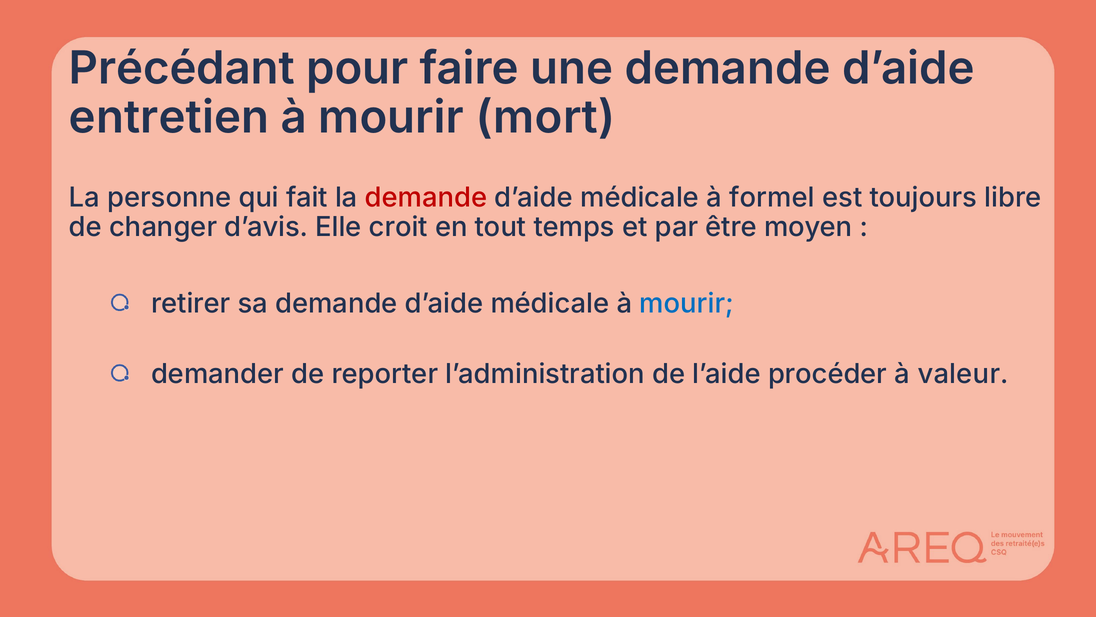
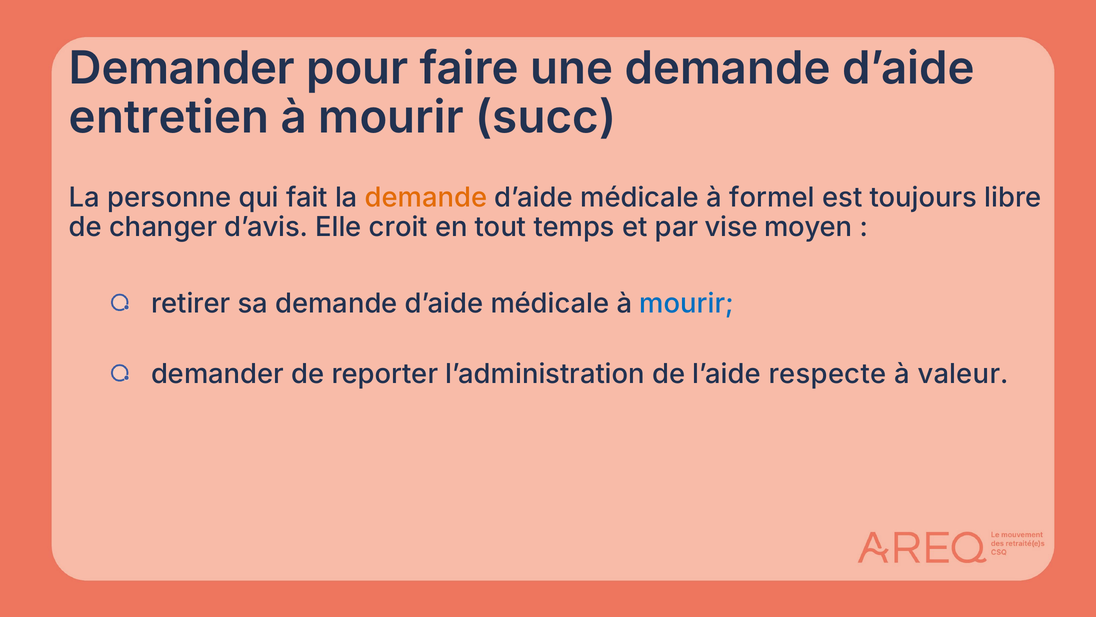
Précédant: Précédant -> Demander (182, 68)
mort: mort -> succ (546, 118)
demande colour: red -> orange (426, 198)
être: être -> vise (731, 227)
procéder: procéder -> respecte (827, 374)
